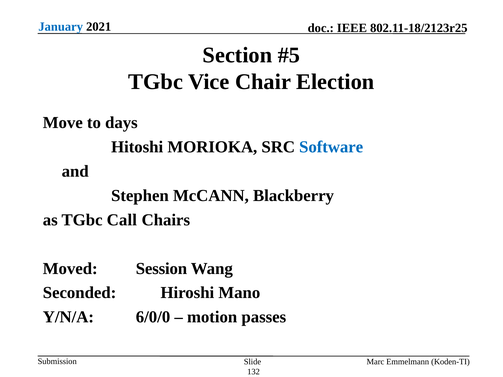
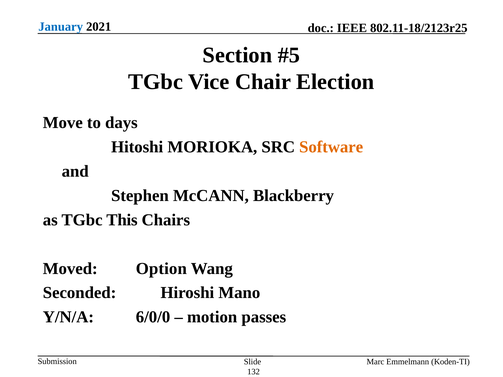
Software colour: blue -> orange (331, 147)
Call: Call -> This (122, 220)
Session: Session -> Option (161, 269)
